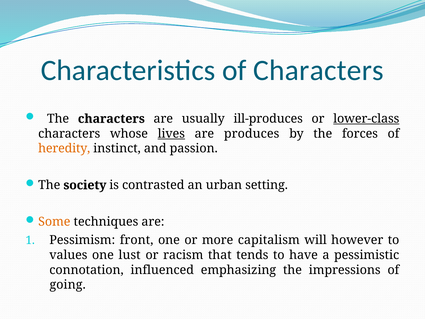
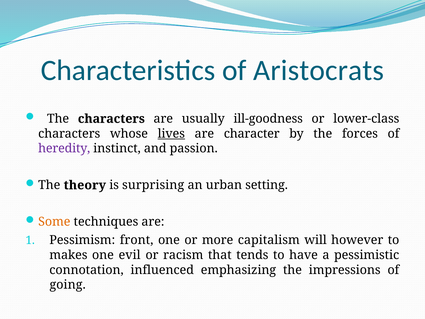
of Characters: Characters -> Aristocrats (319, 70)
ill-produces: ill-produces -> ill-goodness (268, 119)
lower-class underline: present -> none (366, 119)
produces: produces -> character (252, 134)
heredity colour: orange -> purple (64, 148)
society: society -> theory (85, 185)
contrasted: contrasted -> surprising (153, 185)
values: values -> makes (68, 255)
lust: lust -> evil (130, 255)
